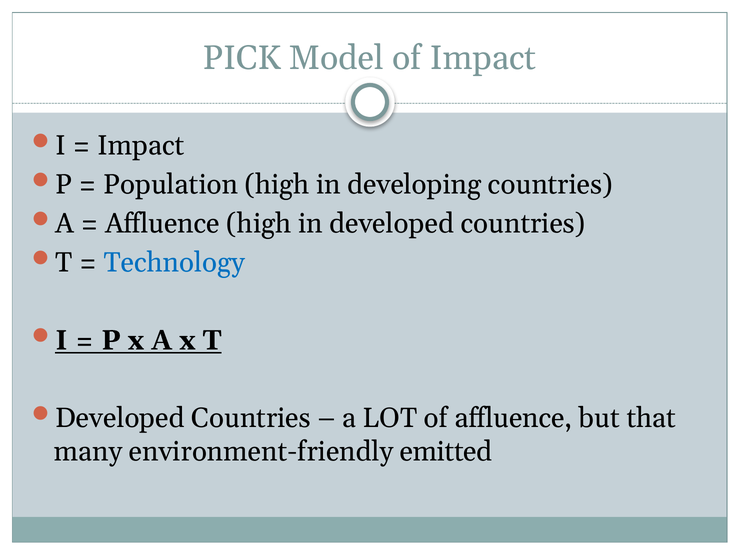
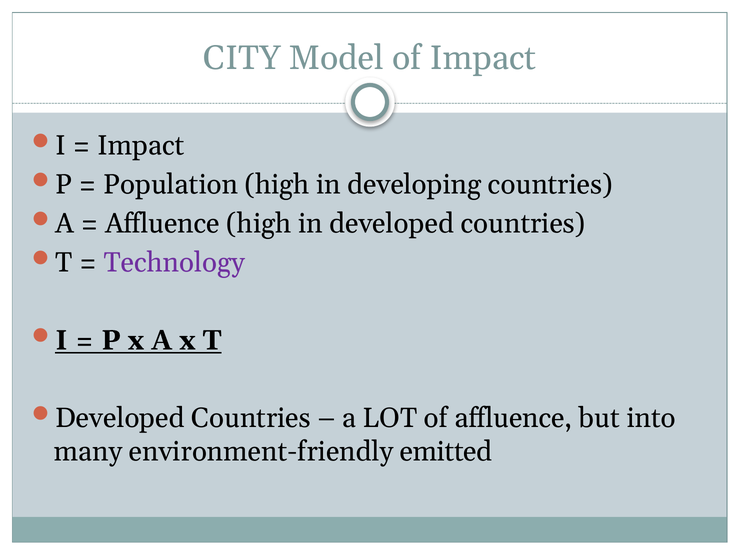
PICK: PICK -> CITY (242, 58)
Technology colour: blue -> purple (174, 263)
that: that -> into (651, 418)
